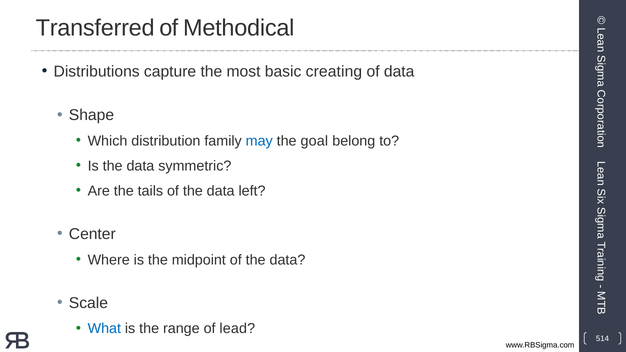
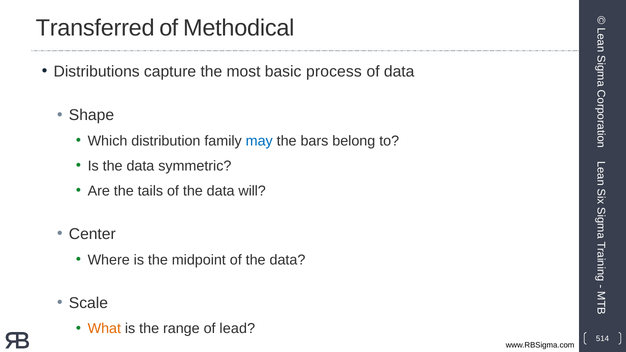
creating: creating -> process (334, 72)
goal: goal -> bars (314, 141)
left: left -> will (252, 191)
What colour: blue -> orange (104, 329)
